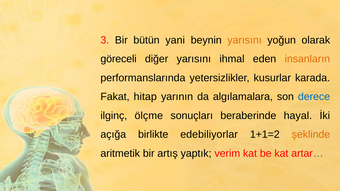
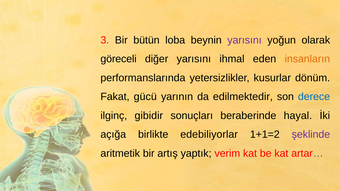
yani: yani -> loba (175, 40)
yarısını colour: orange -> purple (245, 40)
karada: karada -> dönüm (313, 78)
hitap: hitap -> gücü (145, 97)
algılamalara: algılamalara -> edilmektedir (243, 97)
ölçme: ölçme -> gibidir (149, 116)
şeklinde colour: orange -> purple (311, 135)
